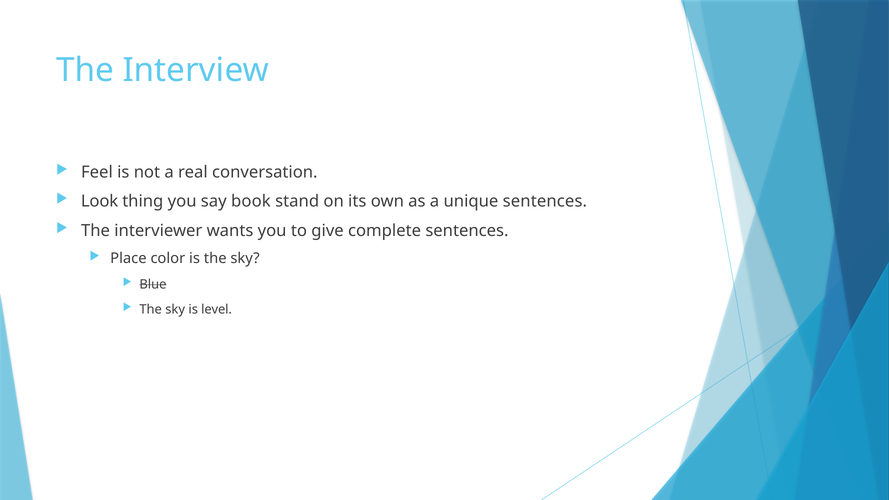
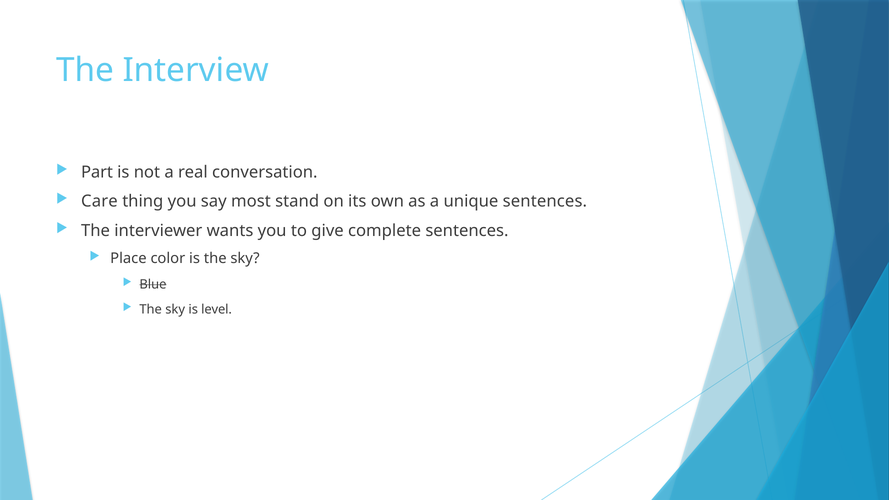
Feel: Feel -> Part (97, 172)
Look: Look -> Care (99, 201)
book: book -> most (251, 201)
